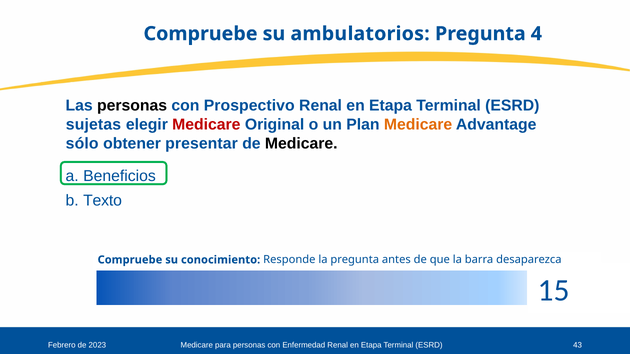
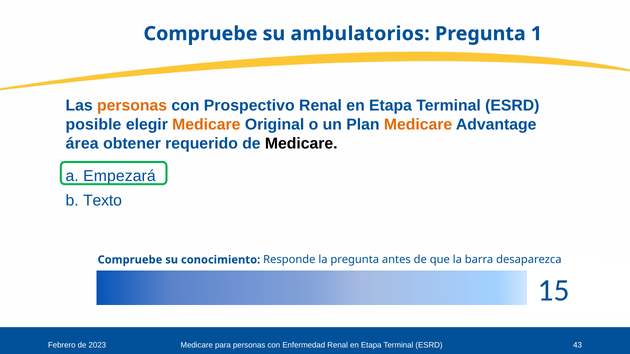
4: 4 -> 1 (536, 34)
personas colour: black -> orange (132, 106)
sujetas: sujetas -> posible (93, 125)
Medicare colour: red -> orange (206, 125)
sólo: sólo -> área (82, 144)
presentar: presentar -> requerido (202, 144)
Beneficios: Beneficios -> Empezará (119, 176)
